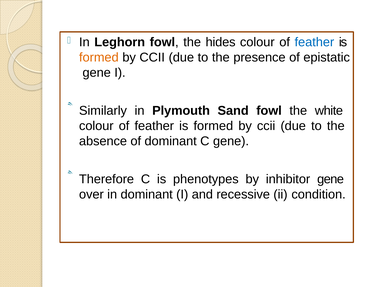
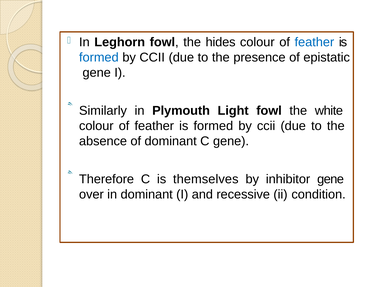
formed colour: orange -> blue (99, 57)
Sand: Sand -> Light (233, 110)
phenotypes: phenotypes -> themselves (206, 179)
